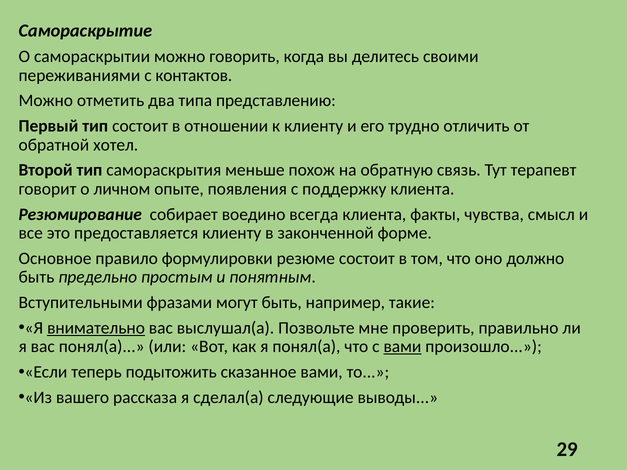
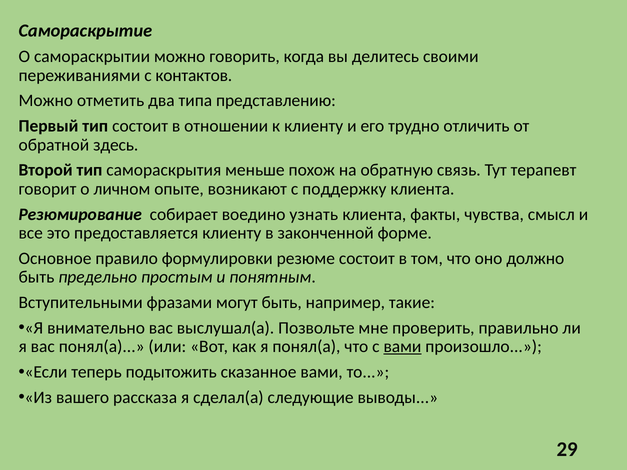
хотел: хотел -> здесь (116, 145)
появления: появления -> возникают (247, 189)
всегда: всегда -> узнать (314, 214)
внимательно underline: present -> none (96, 328)
